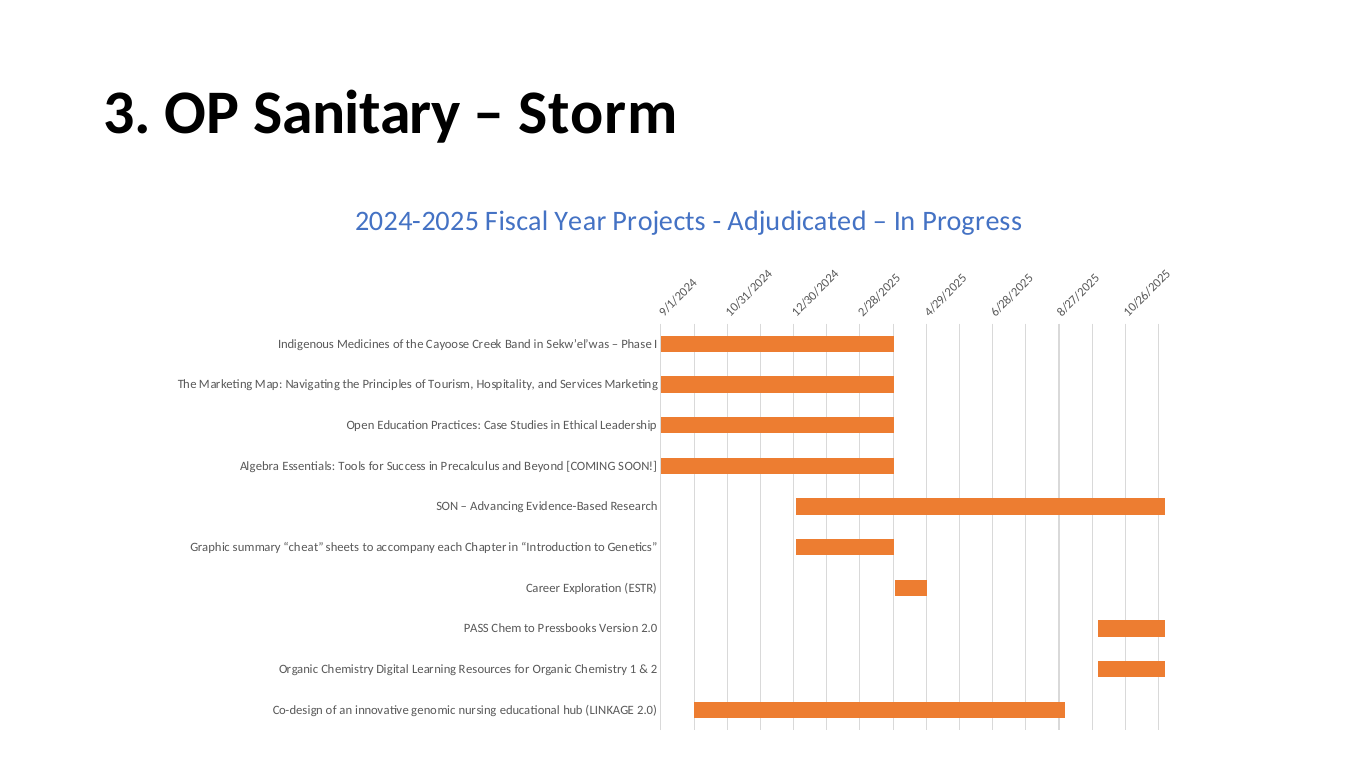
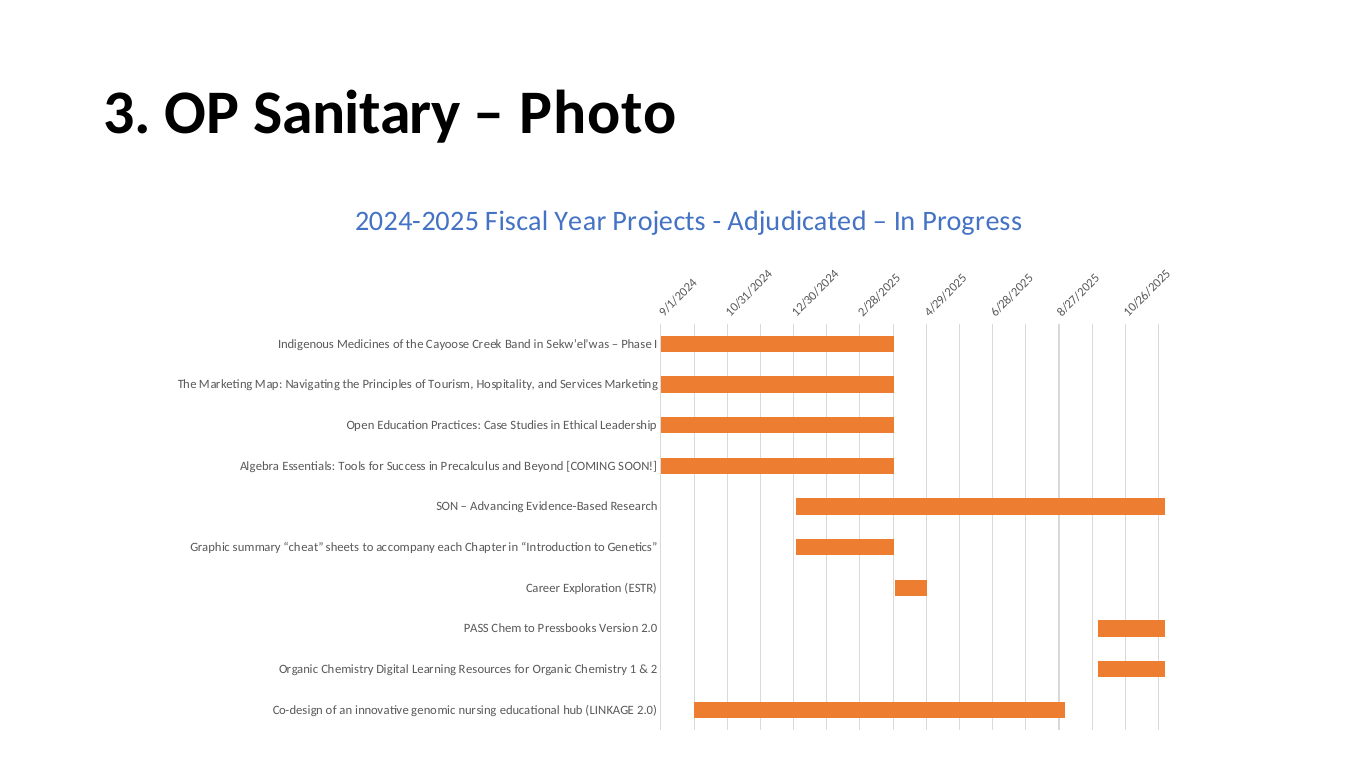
Storm: Storm -> Photo (598, 113)
